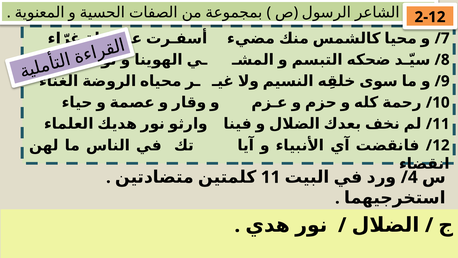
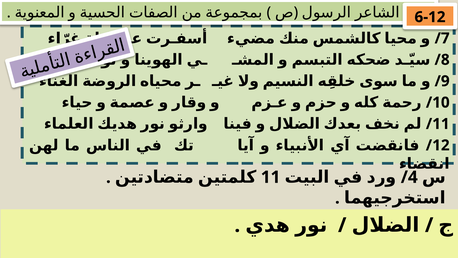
2-12: 2-12 -> 6-12 (430, 17)
